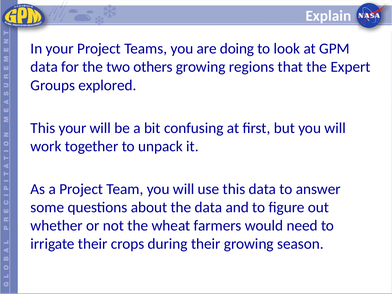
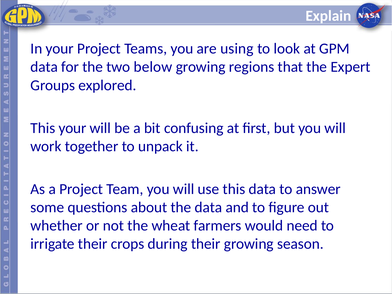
doing: doing -> using (237, 49)
others: others -> below (153, 67)
